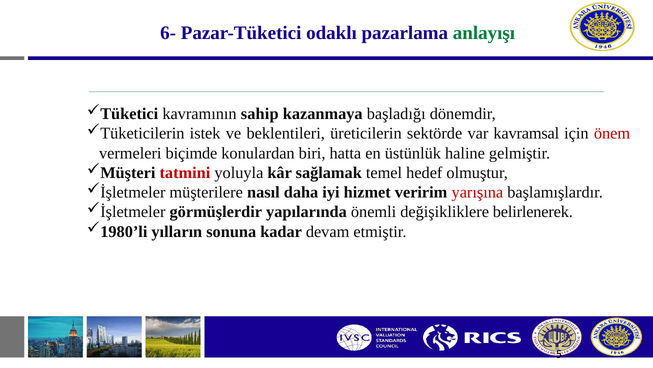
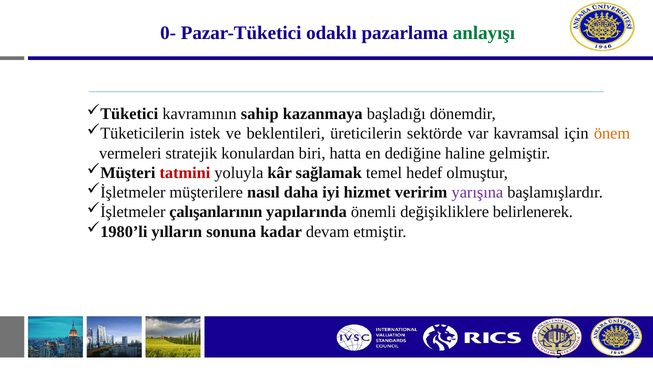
6-: 6- -> 0- (168, 33)
önem colour: red -> orange (612, 133)
biçimde: biçimde -> stratejik (191, 153)
üstünlük: üstünlük -> dediğine (413, 153)
yarışına colour: red -> purple (477, 192)
görmüşlerdir: görmüşlerdir -> çalışanlarının (216, 212)
